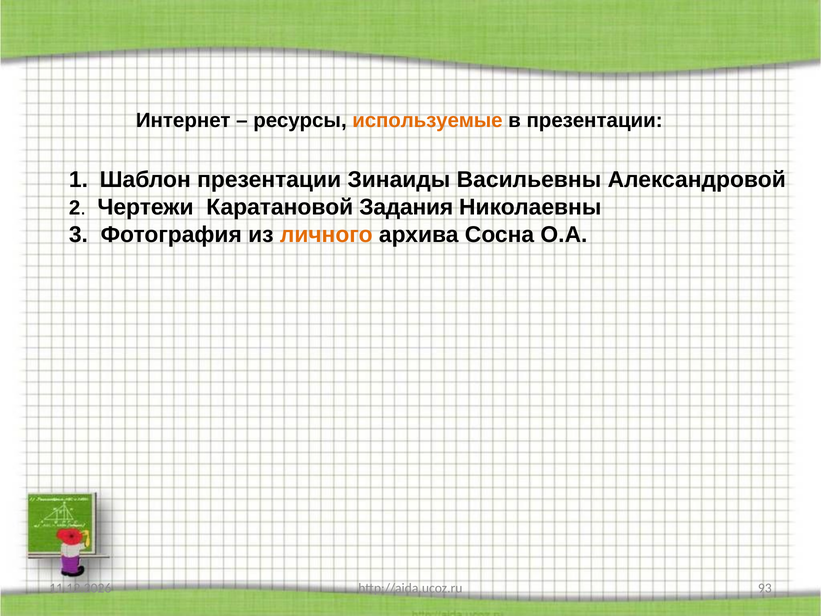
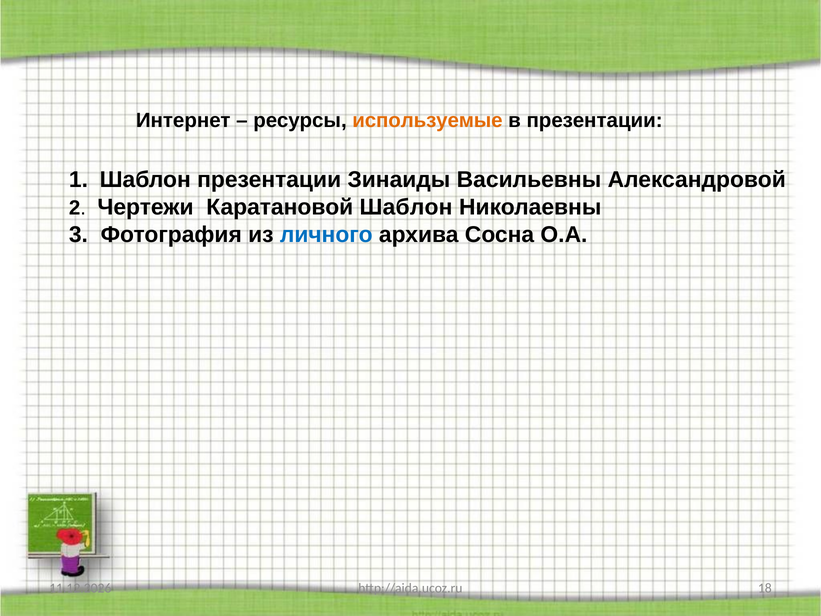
Каратановой Задания: Задания -> Шаблон (406, 207)
личного colour: orange -> blue (326, 234)
93: 93 -> 18 (765, 588)
